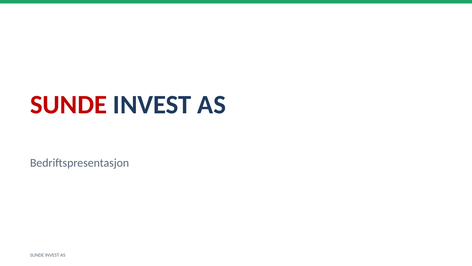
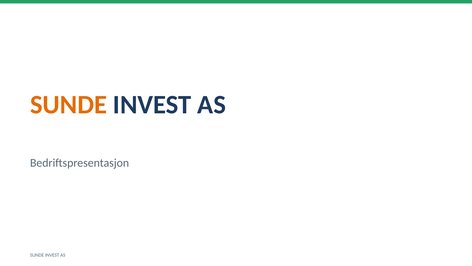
SUNDE colour: red -> orange (69, 105)
